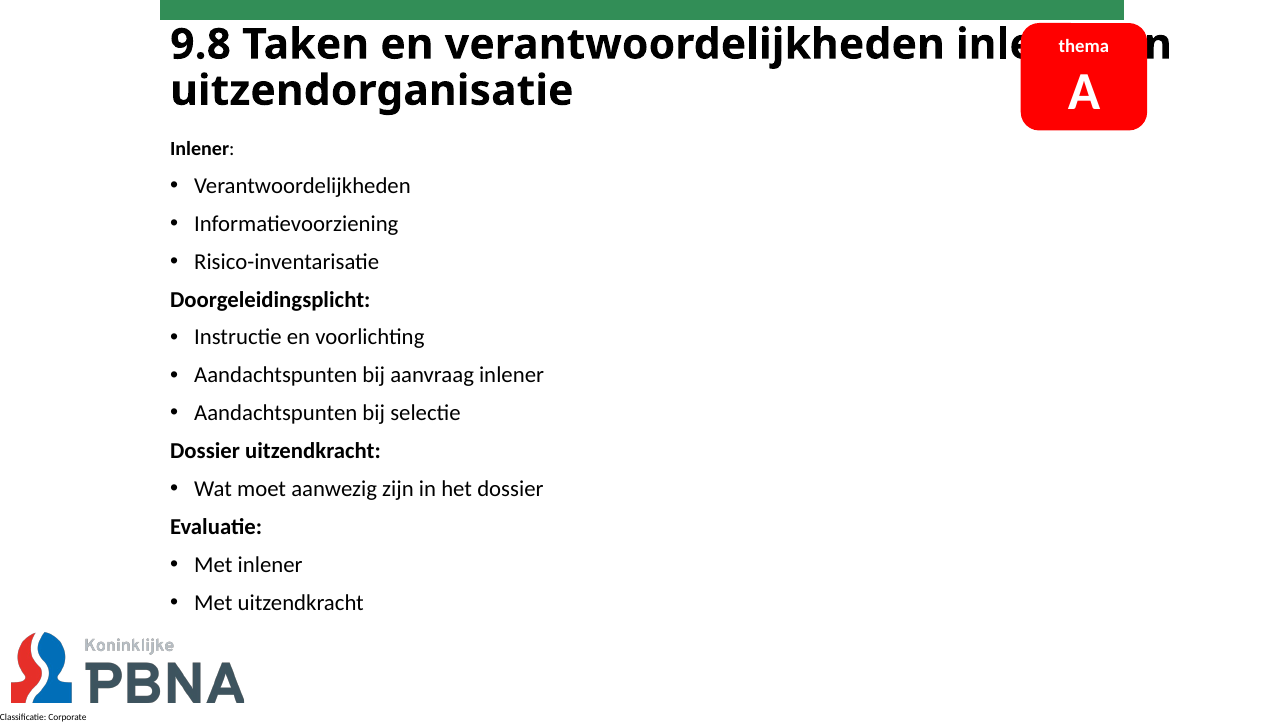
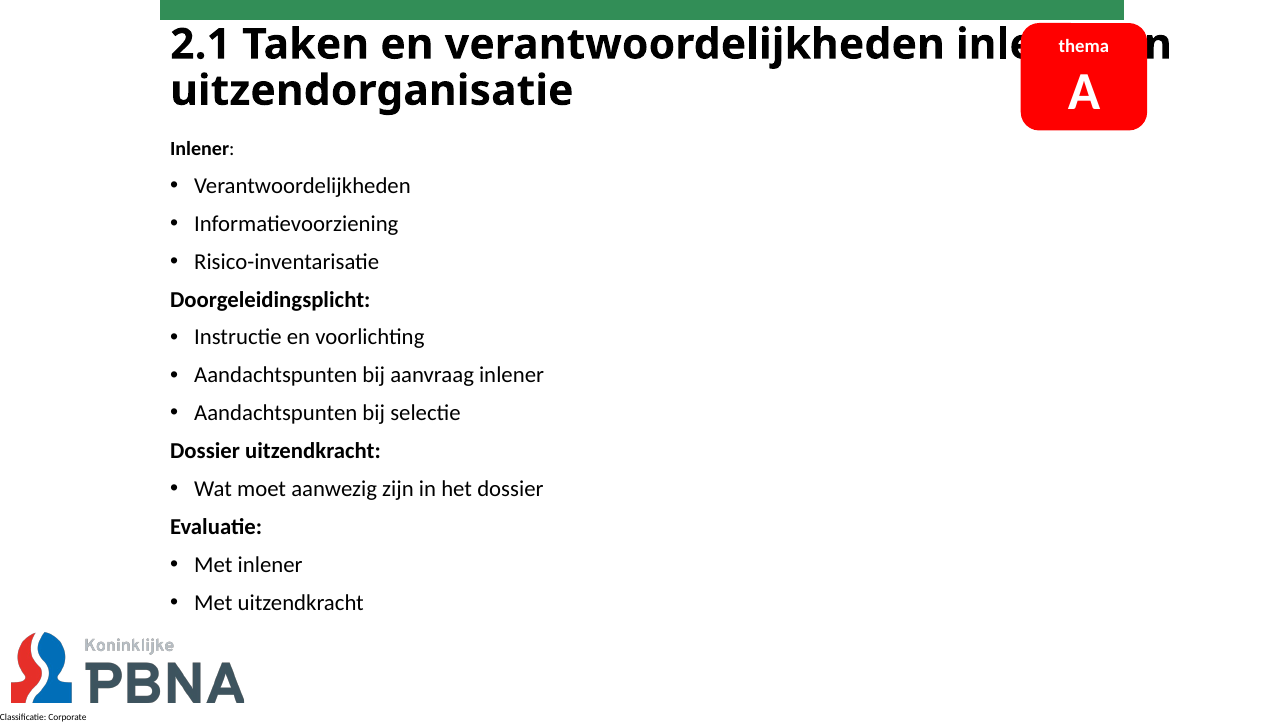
9.8: 9.8 -> 2.1 (201, 44)
